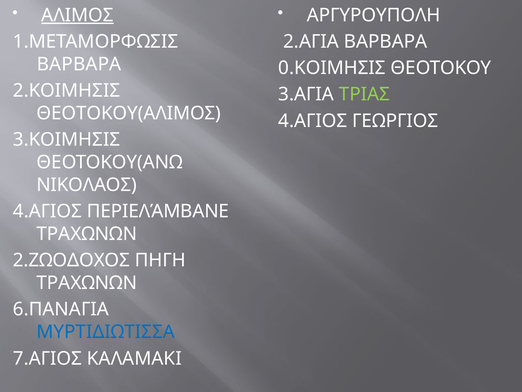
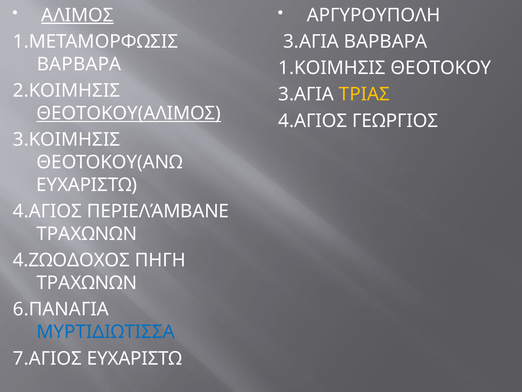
2.ΑΓΙΑ: 2.ΑΓΙΑ -> 3.ΑΓΙΑ (311, 42)
0.ΚΟΙΜΗΣΙΣ: 0.ΚΟΙΜΗΣΙΣ -> 1.ΚΟΙΜΗΣΙΣ (332, 68)
ΤΡΙΑΣ colour: light green -> yellow (364, 94)
ΘΕΟΤΟΚΟΥ(ΑΛΙΜΟΣ underline: none -> present (129, 113)
ΝΙΚΟΛΑΟΣ: ΝΙΚΟΛΑΟΣ -> ΕΥΧΑΡΙΣΤΩ (87, 185)
2.ΖΩΟΔΟΧΟΣ: 2.ΖΩΟΔΟΧΟΣ -> 4.ΖΩΟΔΟΧΟΣ (71, 260)
7.ΑΓΙΟΣ ΚΑΛΑΜΑΚΙ: ΚΑΛΑΜΑΚΙ -> ΕΥΧΑΡΙΣΤΩ (134, 358)
